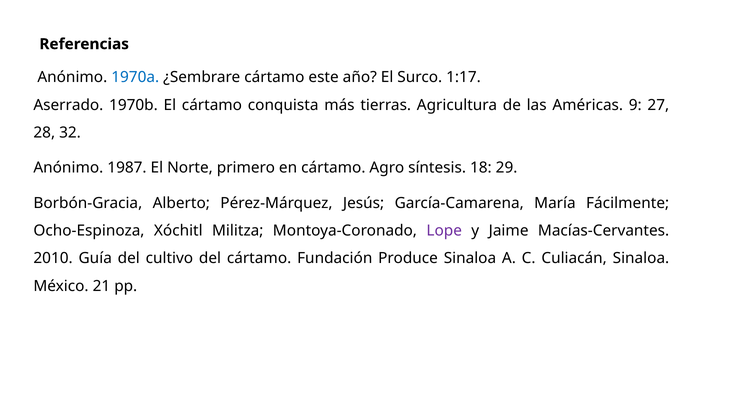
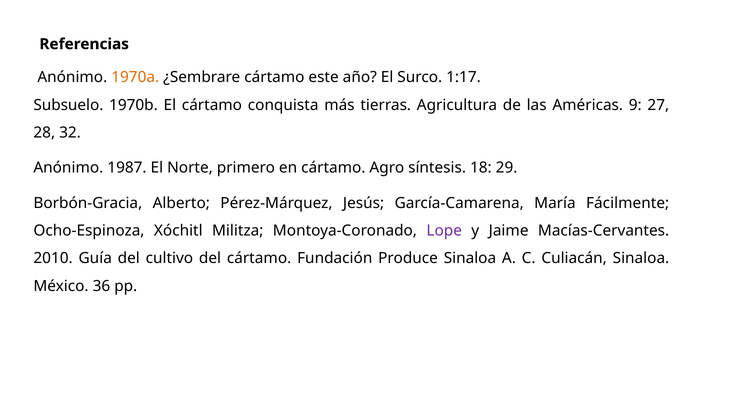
1970a colour: blue -> orange (135, 78)
Aserrado: Aserrado -> Subsuelo (68, 105)
21: 21 -> 36 (101, 286)
